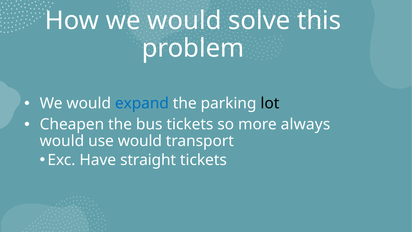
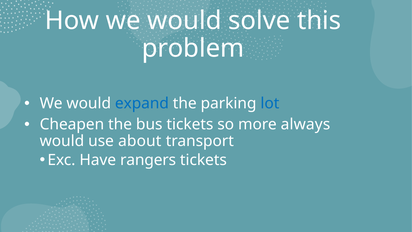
lot colour: black -> blue (270, 103)
use would: would -> about (140, 141)
straight: straight -> rangers (148, 160)
